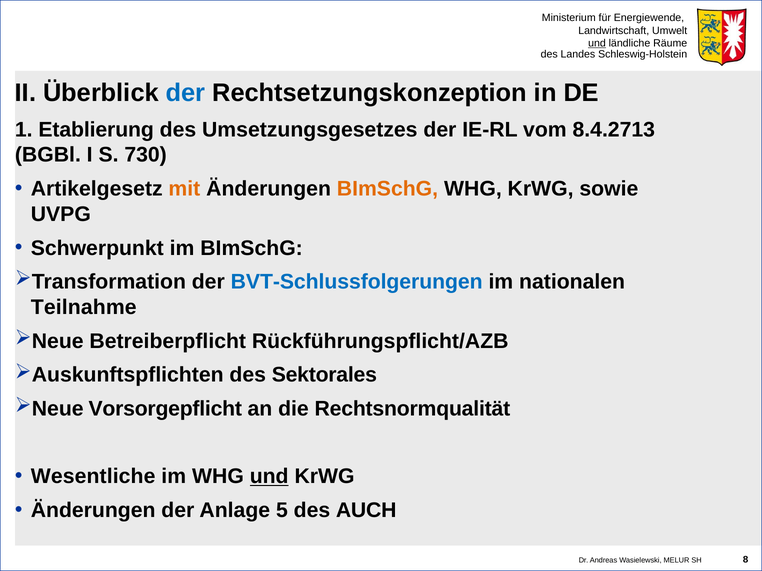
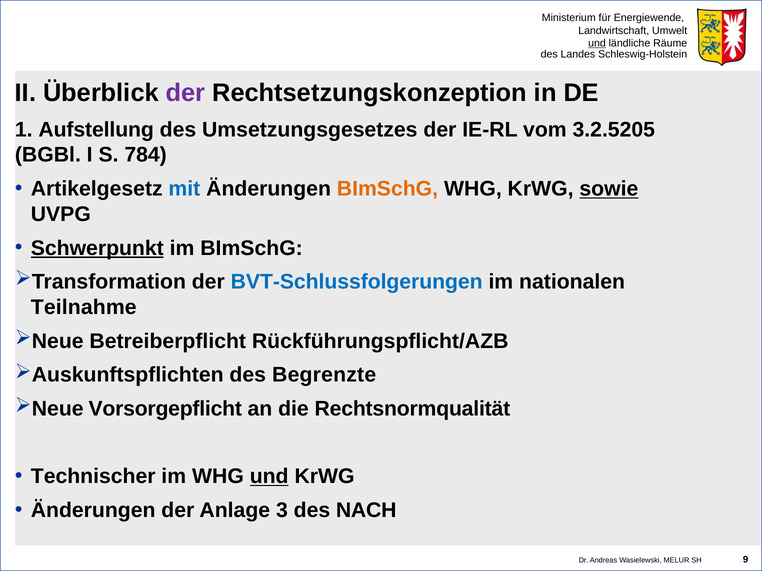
der colour: blue -> purple (186, 93)
Etablierung: Etablierung -> Aufstellung (96, 130)
8.4.2713: 8.4.2713 -> 3.2.5205 (614, 130)
730: 730 -> 784 (146, 155)
mit colour: orange -> blue (184, 189)
sowie underline: none -> present (609, 189)
Schwerpunkt underline: none -> present (97, 248)
Sektorales: Sektorales -> Begrenzte (324, 375)
Wesentliche: Wesentliche -> Technischer (93, 477)
5: 5 -> 3 (282, 511)
AUCH: AUCH -> NACH (366, 511)
8: 8 -> 9 (746, 560)
